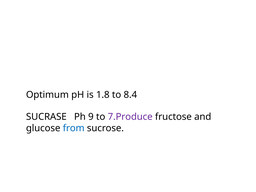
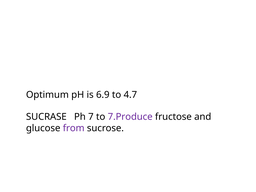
1.8: 1.8 -> 6.9 (103, 95)
8.4: 8.4 -> 4.7 (130, 95)
9: 9 -> 7 (91, 117)
from colour: blue -> purple (74, 128)
